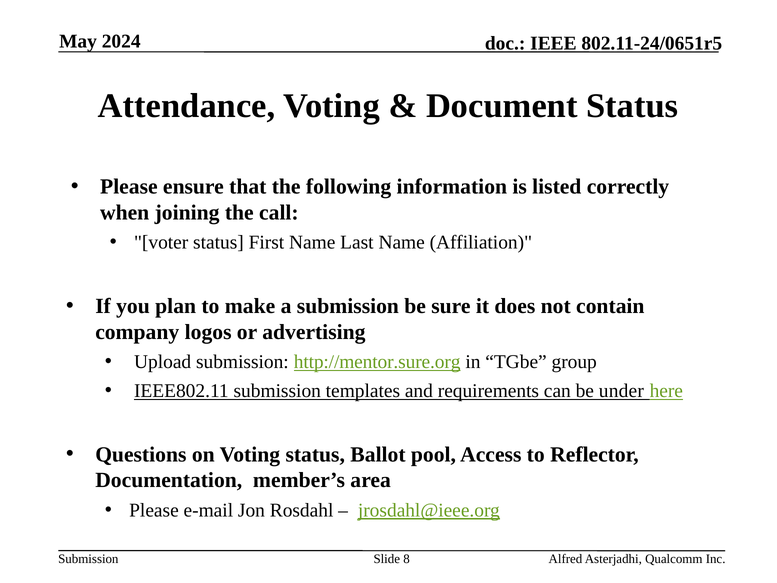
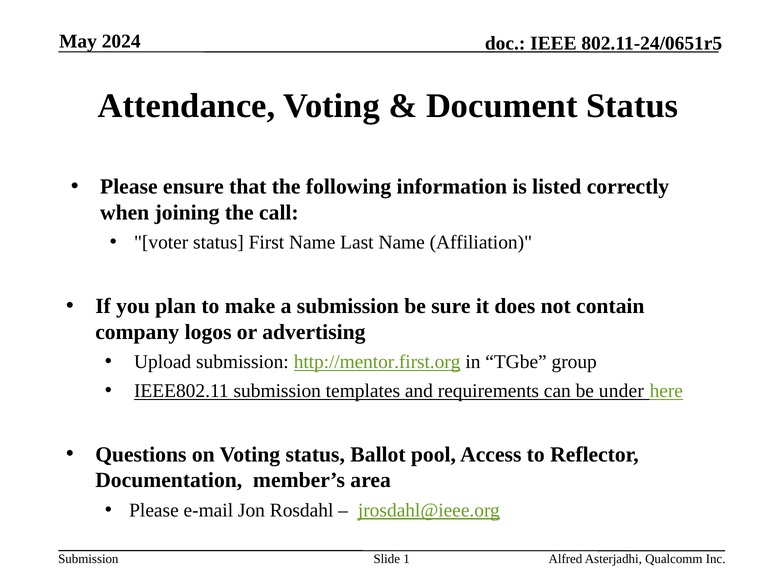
http://mentor.sure.org: http://mentor.sure.org -> http://mentor.first.org (377, 362)
8: 8 -> 1 (407, 559)
